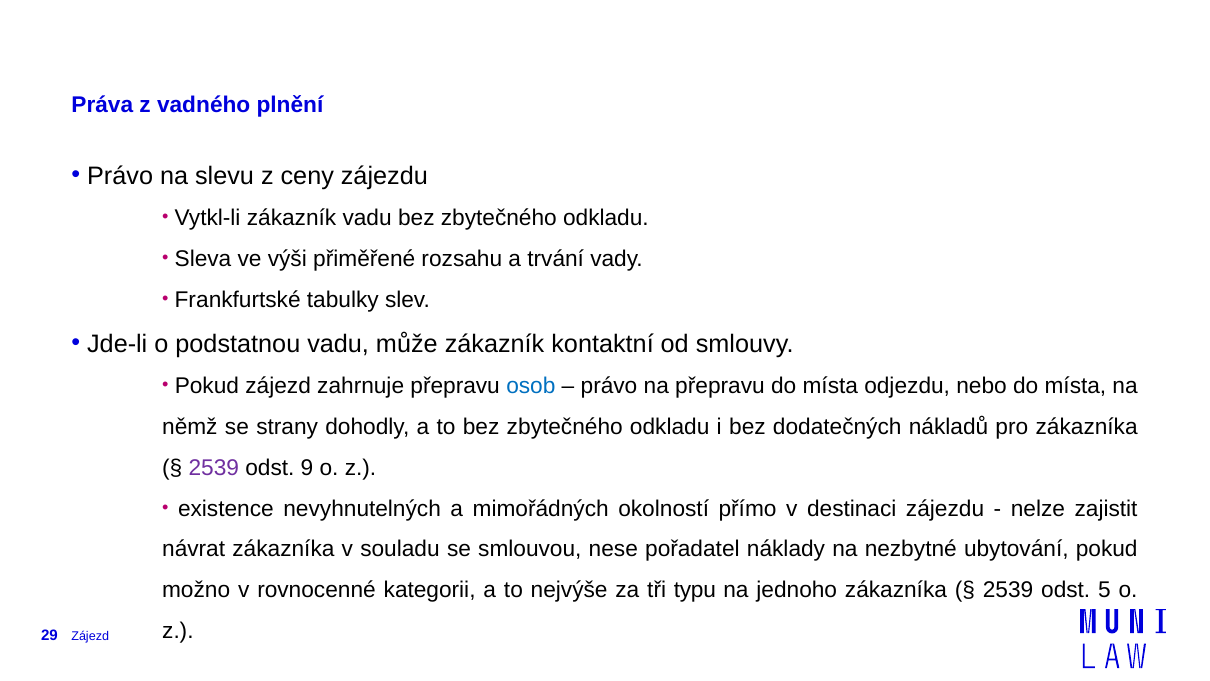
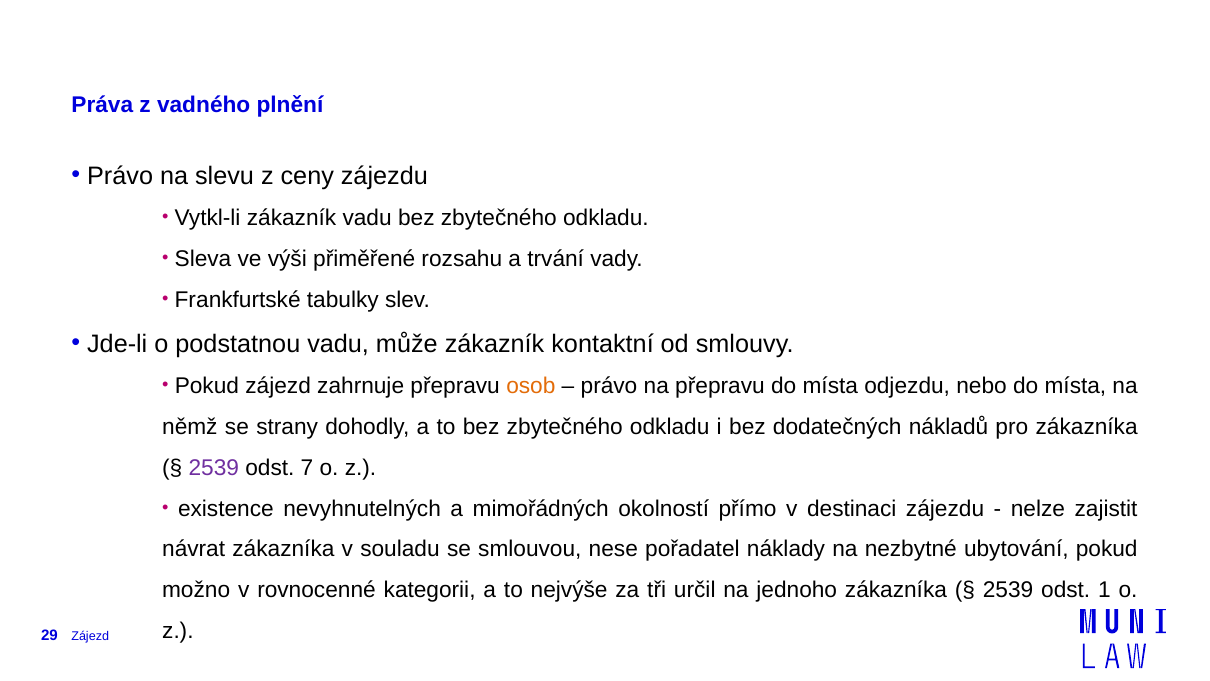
osob colour: blue -> orange (531, 386)
9: 9 -> 7 (307, 467)
typu: typu -> určil (695, 590)
5: 5 -> 1 (1104, 590)
